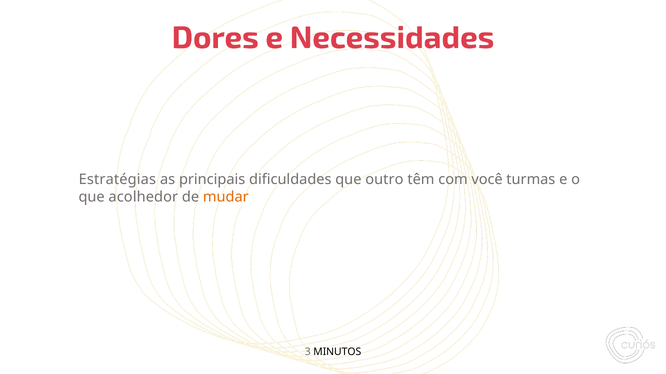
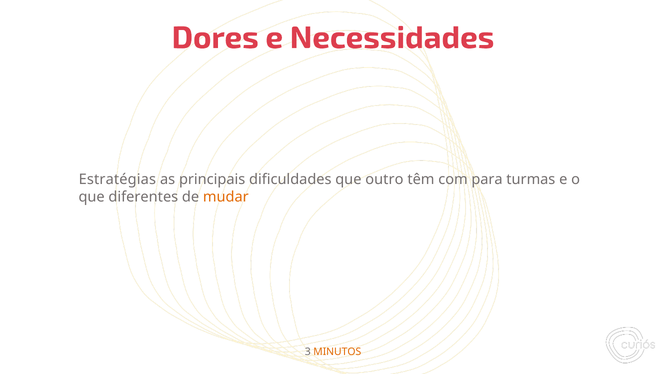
você: você -> para (487, 180)
acolhedor: acolhedor -> diferentes (143, 197)
MINUTOS colour: black -> orange (337, 352)
